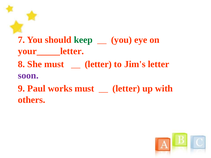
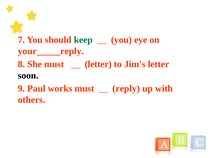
your_____letter: your_____letter -> your_____reply (51, 51)
soon colour: purple -> black (28, 76)
letter: letter -> reply (126, 89)
